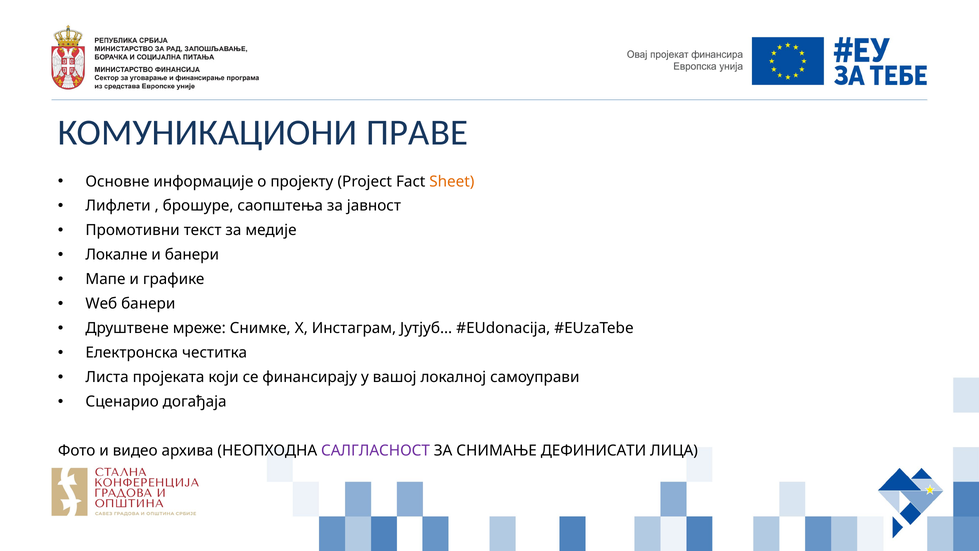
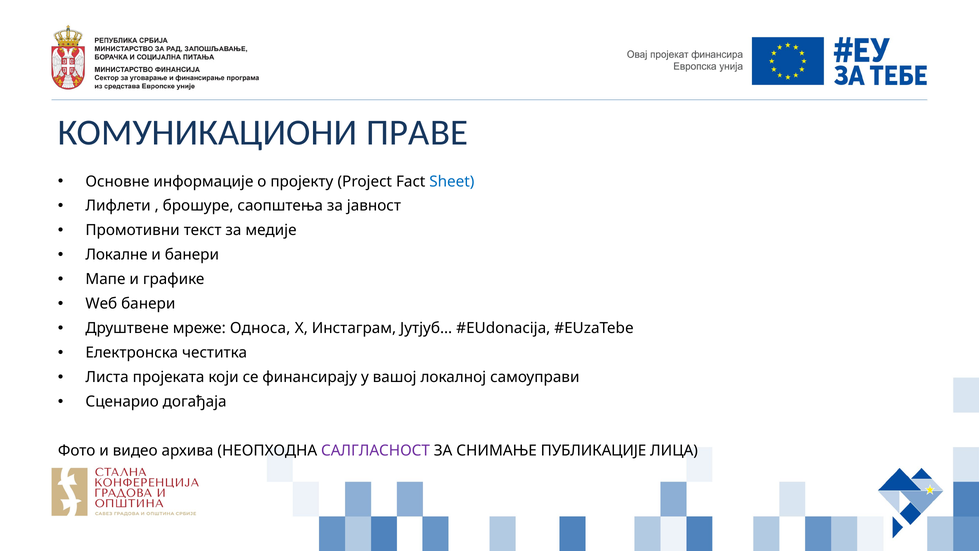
Sheet colour: orange -> blue (452, 181)
Снимке: Снимке -> Односа (260, 328)
ДЕФИНИСАТИ: ДЕФИНИСАТИ -> ПУБЛИКАЦИЈЕ (594, 451)
